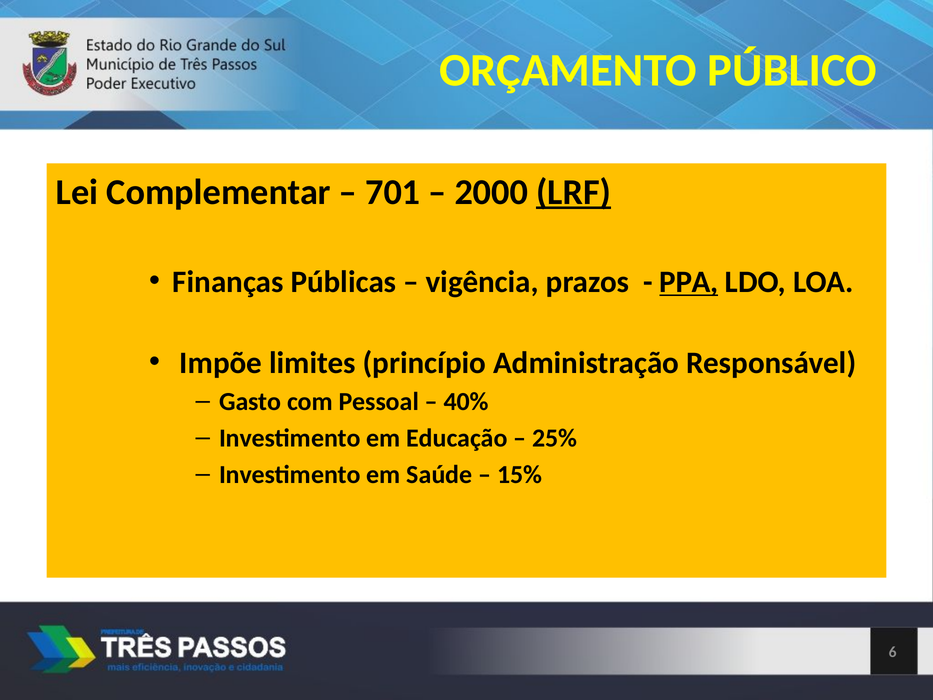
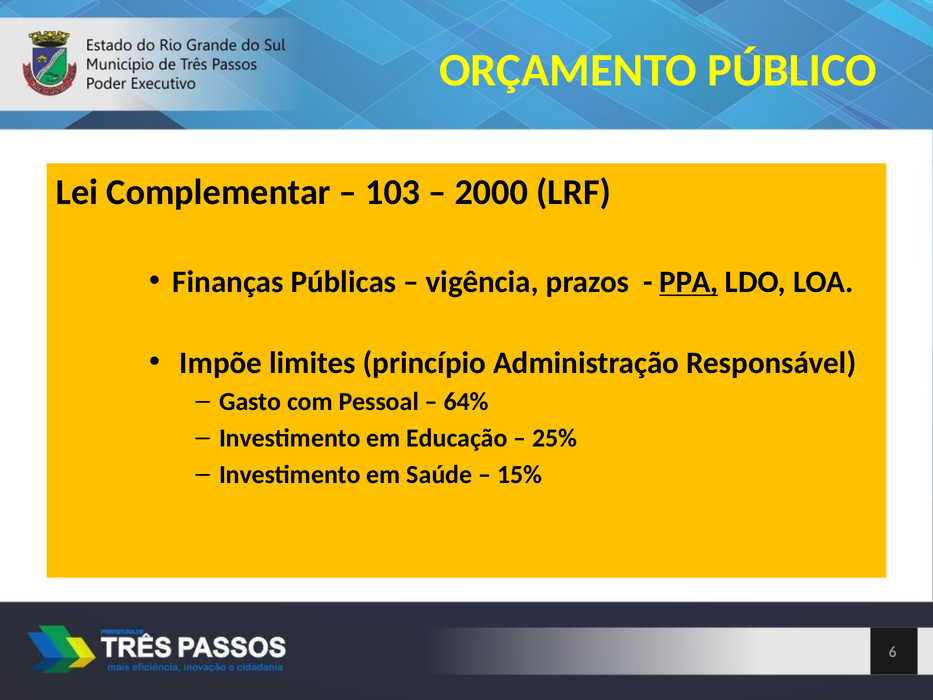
701: 701 -> 103 (393, 192)
LRF underline: present -> none (574, 192)
40%: 40% -> 64% (466, 402)
